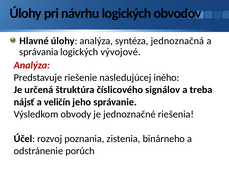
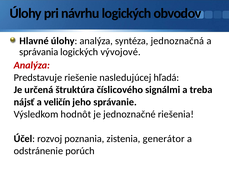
iného: iného -> hľadá (166, 77)
signálov: signálov -> signálmi (163, 90)
obvody: obvody -> hodnôt (76, 114)
binárneho: binárneho -> generátor (164, 138)
